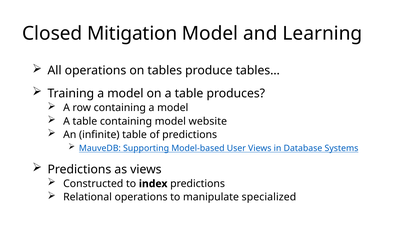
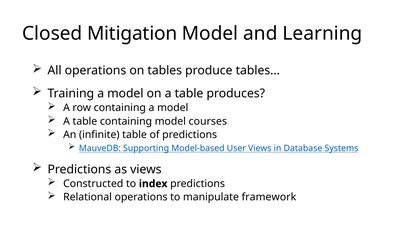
website: website -> courses (208, 121)
specialized: specialized -> framework (269, 197)
